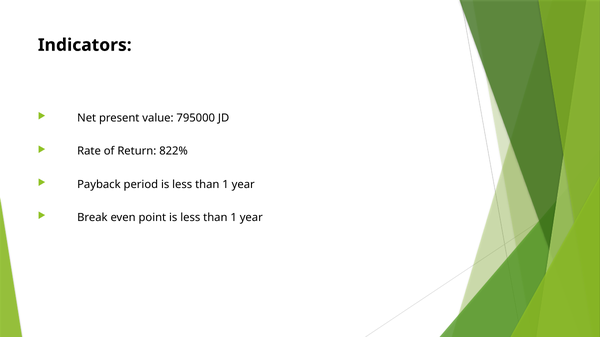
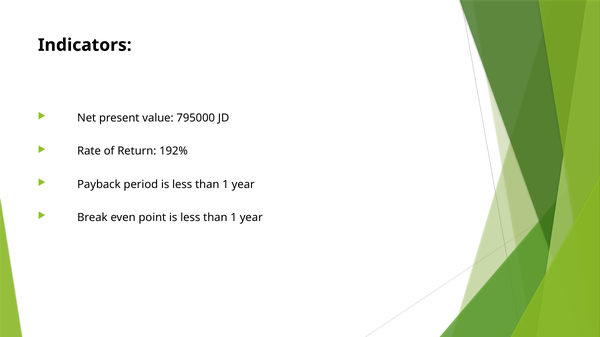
822%: 822% -> 192% (174, 151)
